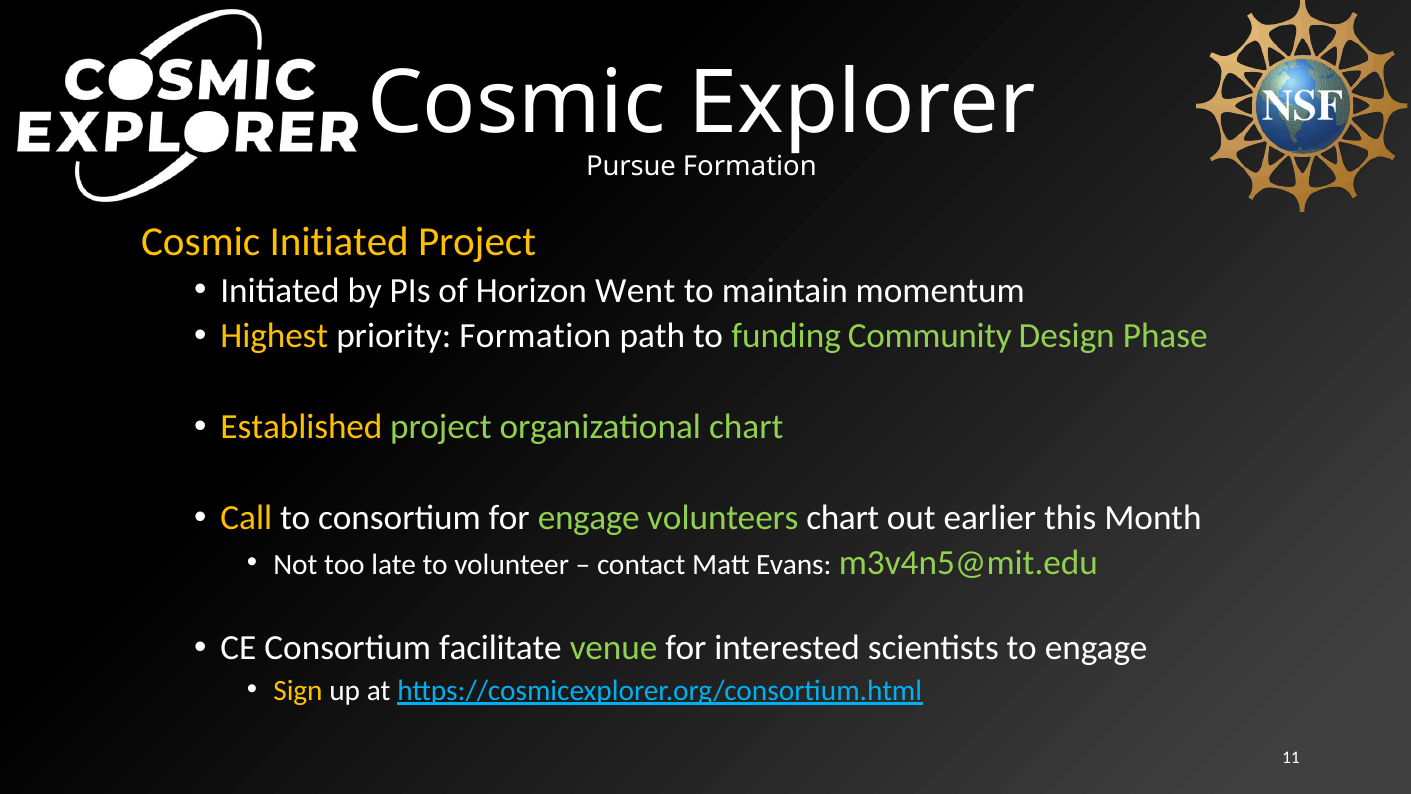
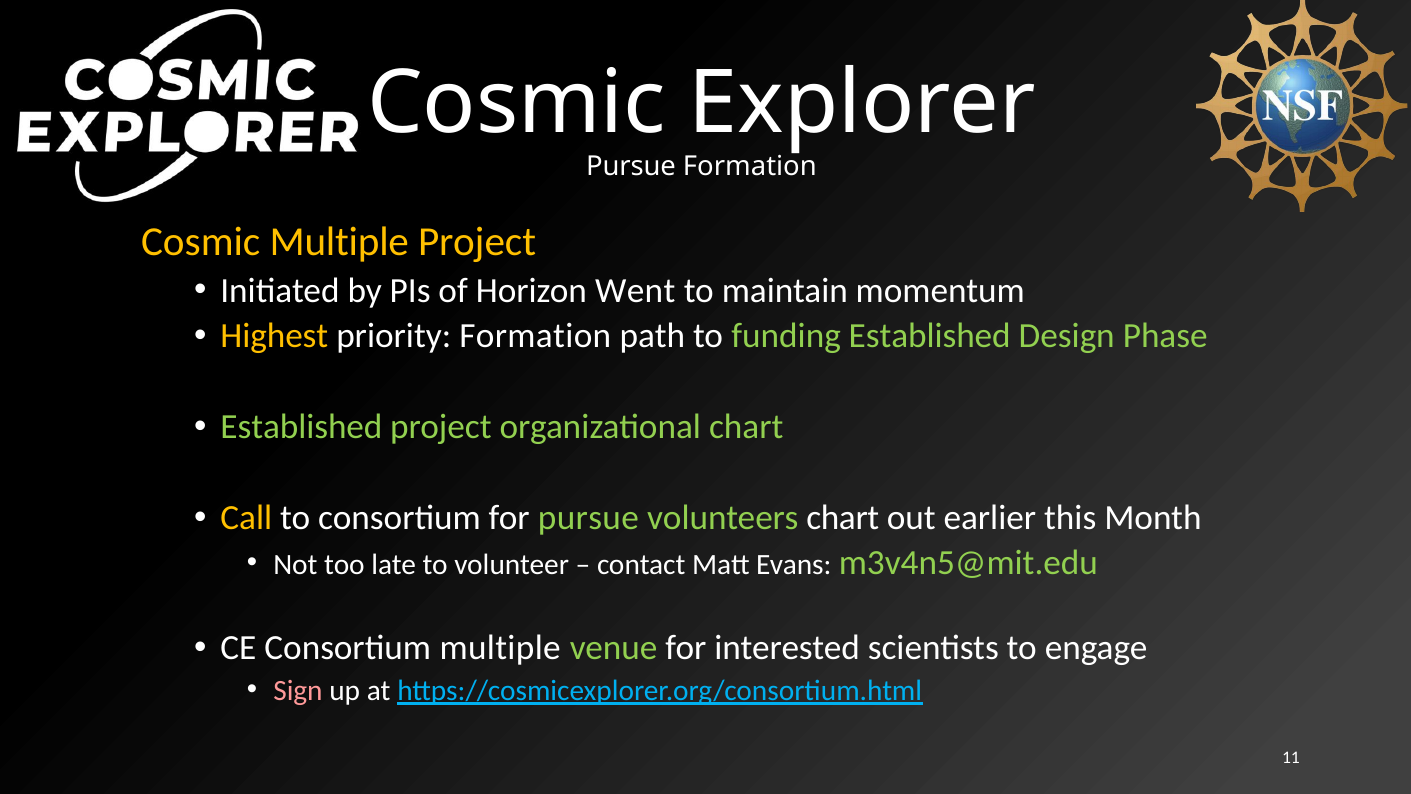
Cosmic Initiated: Initiated -> Multiple (339, 242)
funding Community: Community -> Established (930, 336)
Established colour: yellow -> light green (301, 427)
for engage: engage -> pursue (588, 518)
Consortium facilitate: facilitate -> multiple (500, 648)
Sign colour: yellow -> pink (298, 690)
